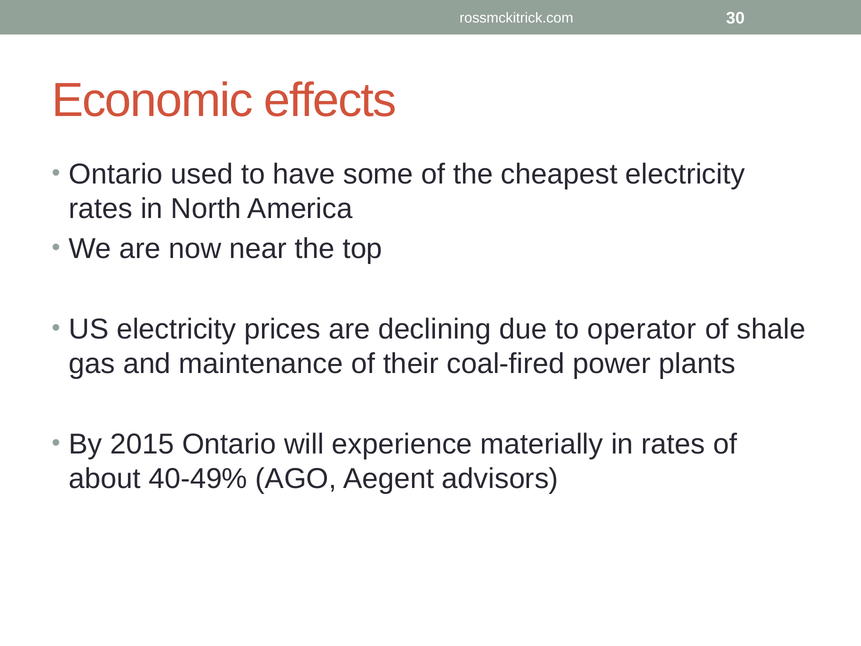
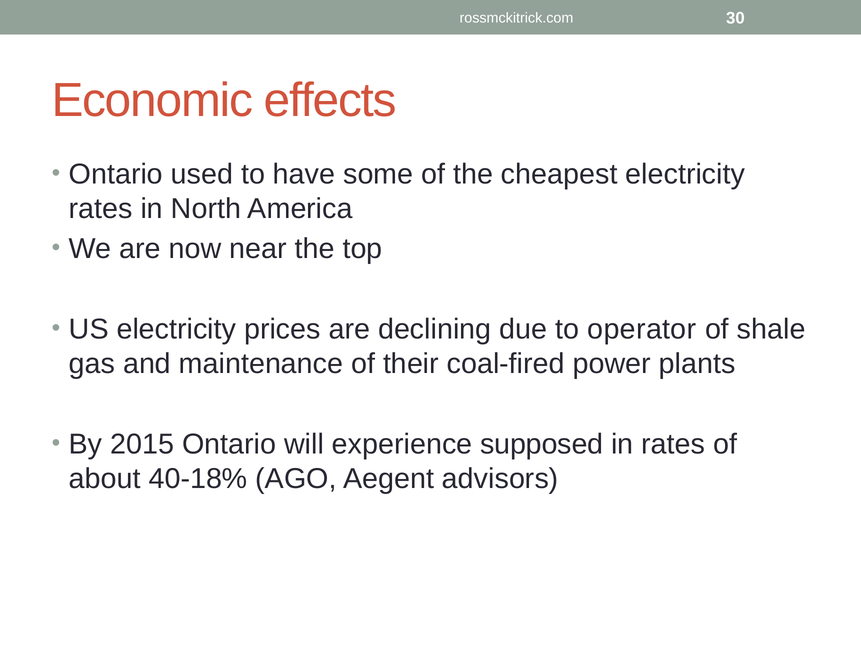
materially: materially -> supposed (542, 444)
40-49%: 40-49% -> 40-18% (198, 478)
